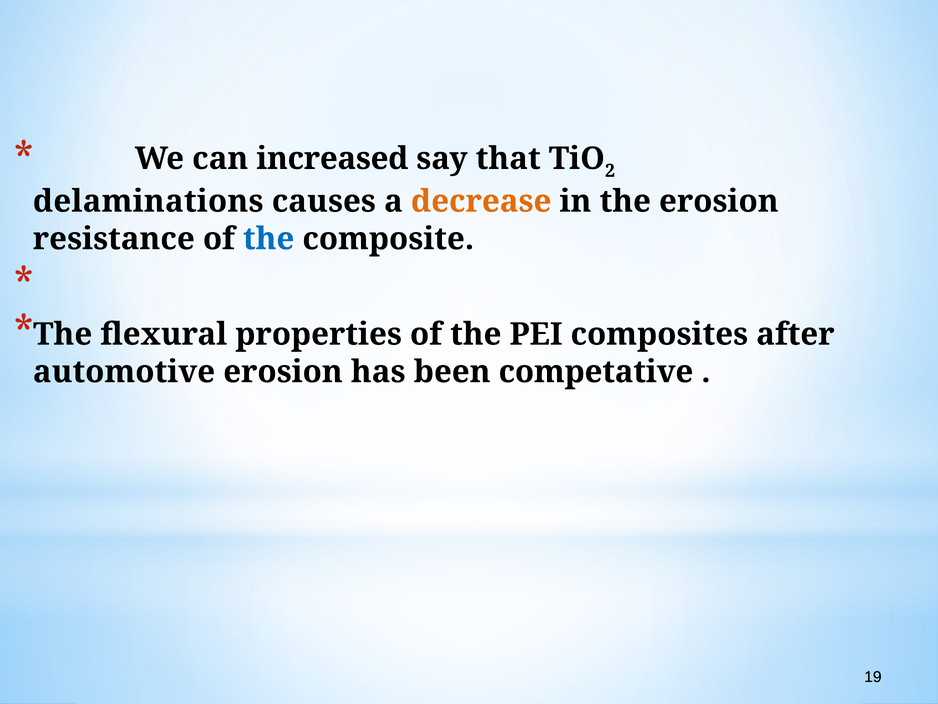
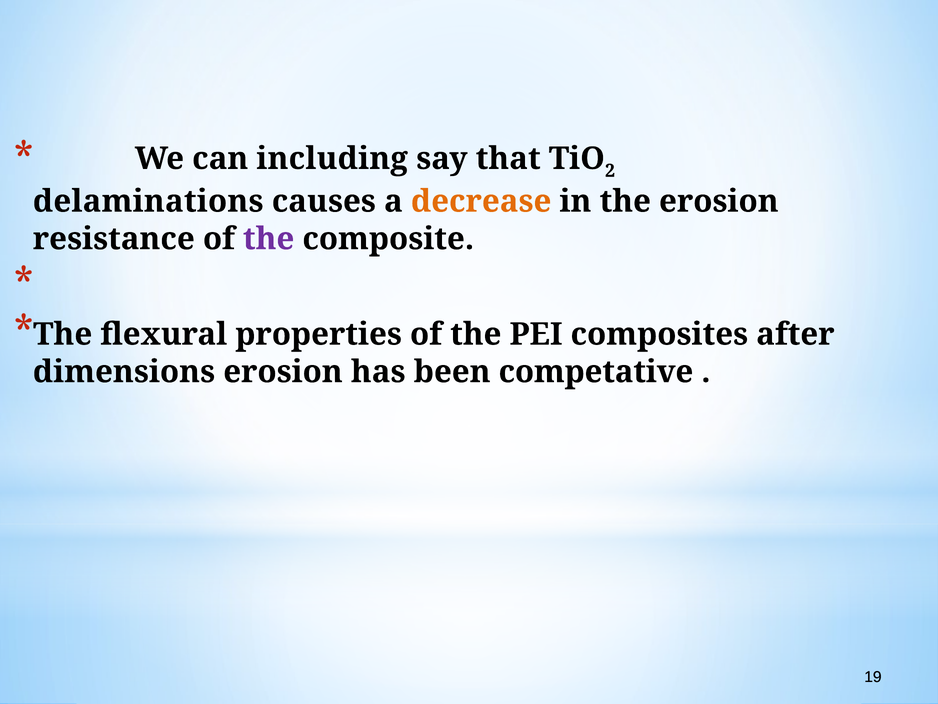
increased: increased -> including (332, 159)
the colour: blue -> purple (269, 239)
automotive: automotive -> dimensions (124, 372)
